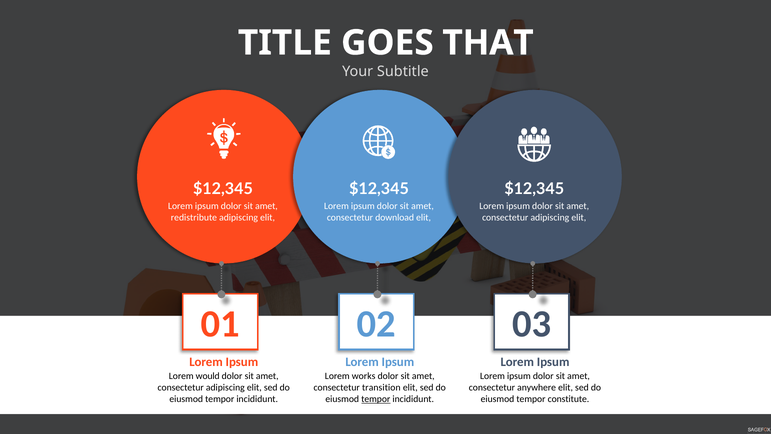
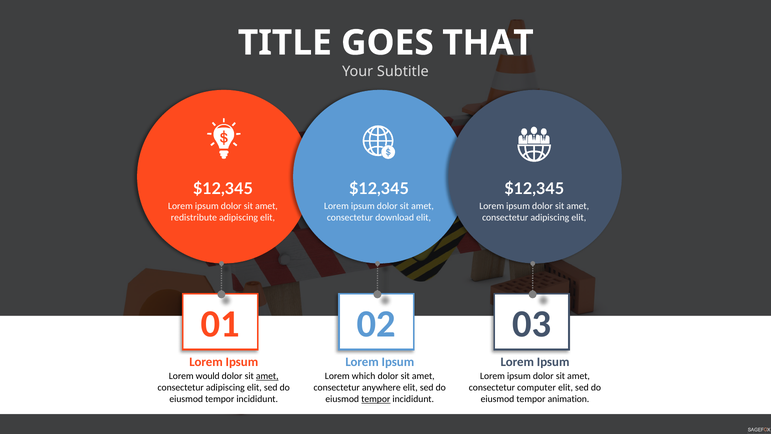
amet underline: none -> present (267, 376)
works: works -> which (364, 376)
transition: transition -> anywhere (381, 387)
anywhere: anywhere -> computer (537, 387)
constitute: constitute -> animation (568, 399)
